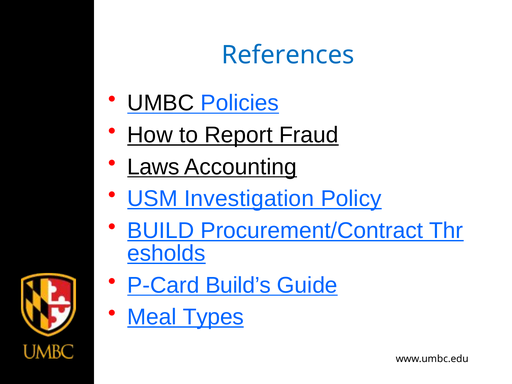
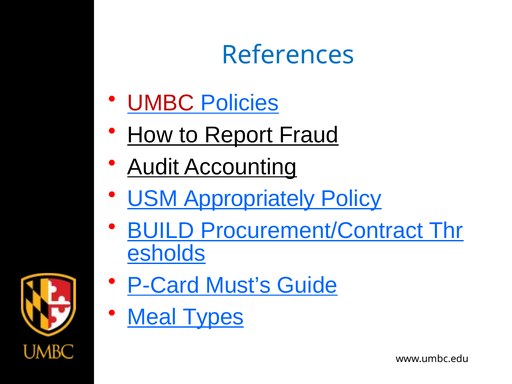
UMBC colour: black -> red (161, 103)
Laws: Laws -> Audit (153, 167)
Investigation: Investigation -> Appropriately (249, 199)
Build’s: Build’s -> Must’s (238, 285)
